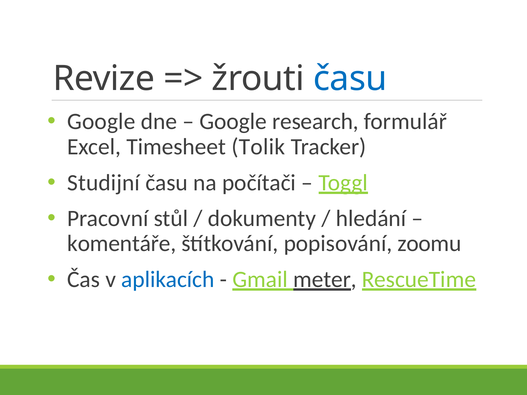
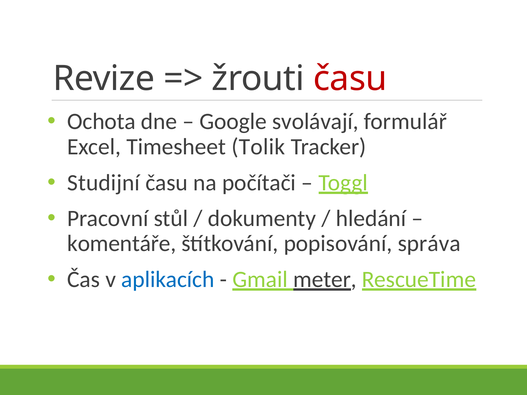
času colour: blue -> red (350, 79)
Google: Google -> Ochota (101, 122)
research: research -> svolávají (315, 122)
zoomu: zoomu -> správa (429, 244)
